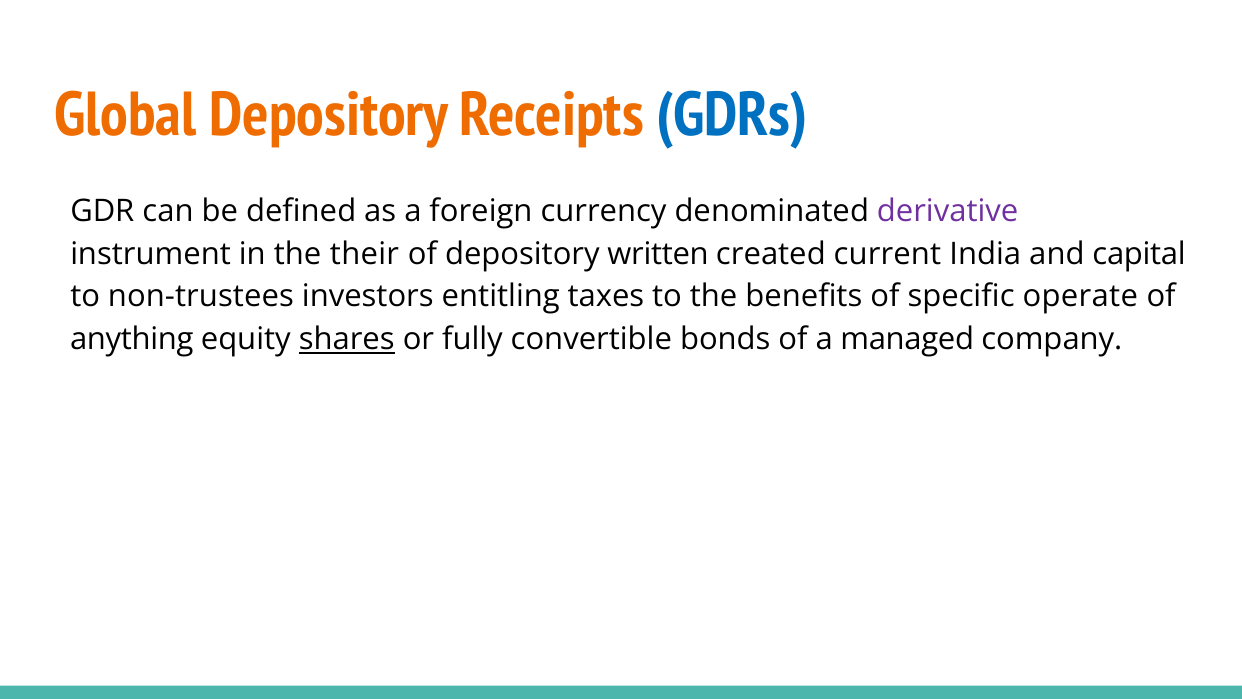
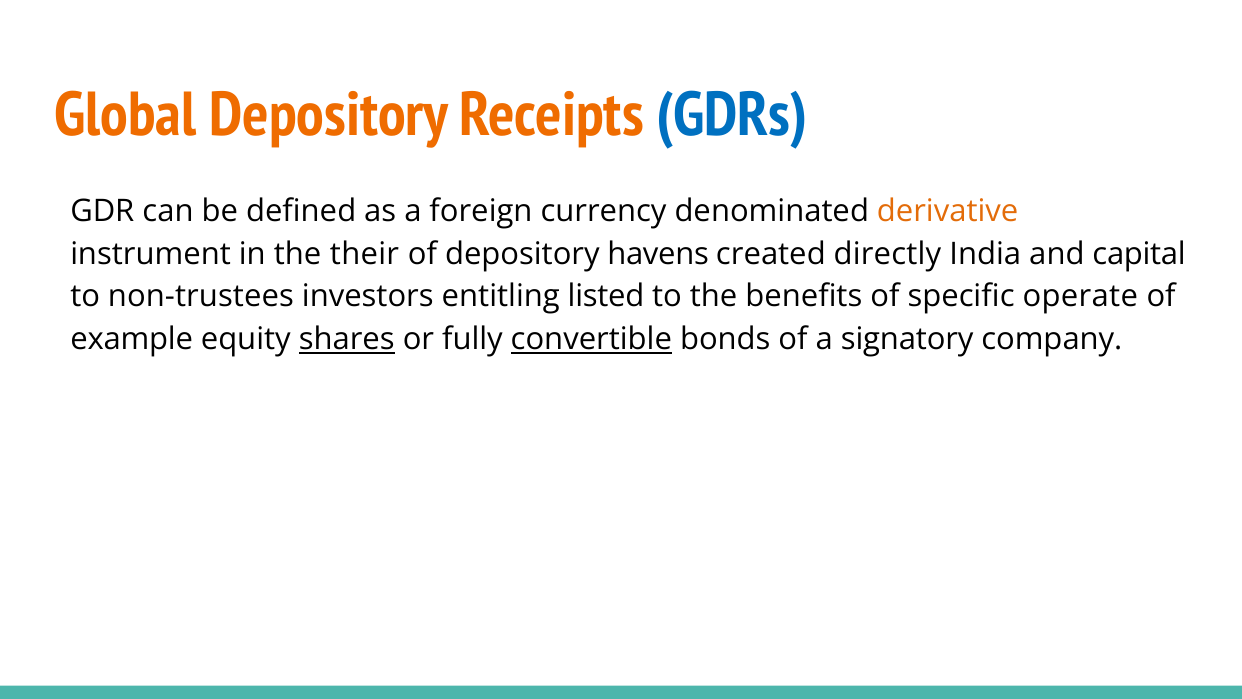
derivative colour: purple -> orange (948, 211)
written: written -> havens (658, 254)
current: current -> directly (887, 254)
taxes: taxes -> listed (606, 296)
anything: anything -> example (132, 339)
convertible underline: none -> present (591, 339)
managed: managed -> signatory (907, 339)
